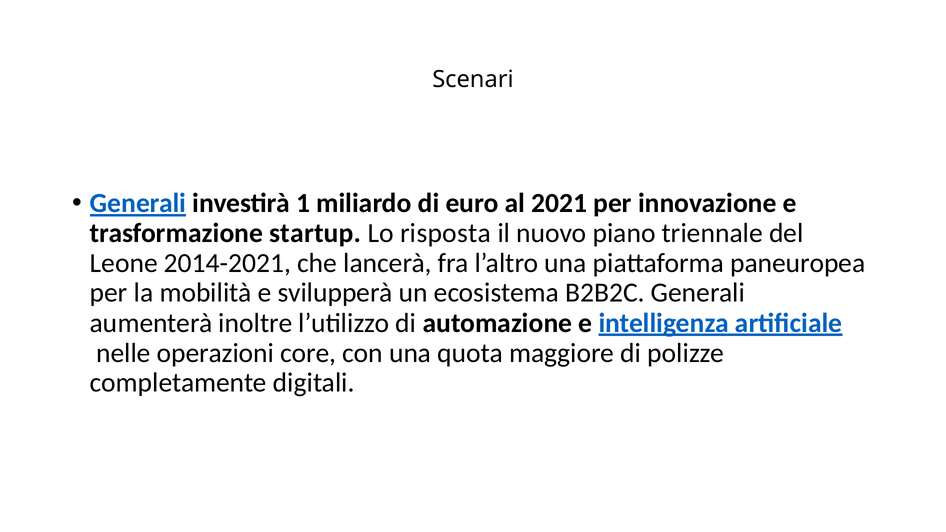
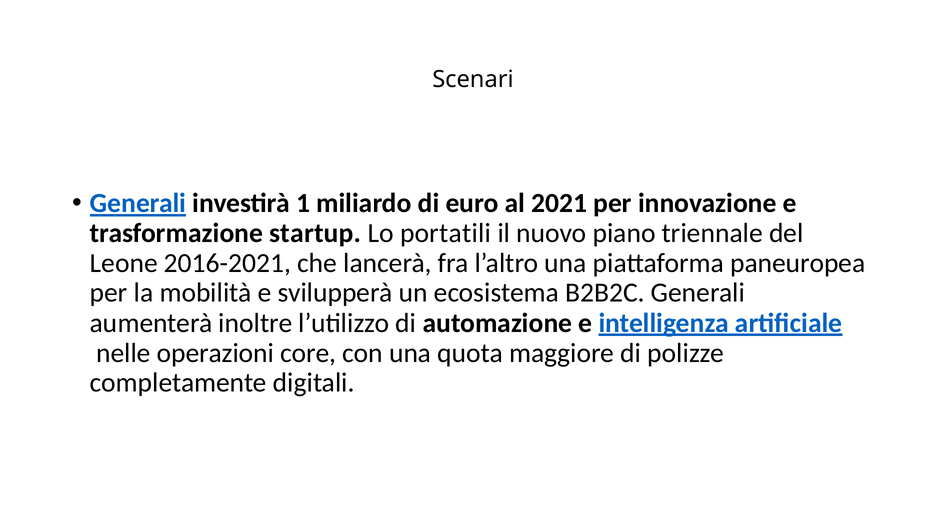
risposta: risposta -> portatili (446, 233)
2014-2021: 2014-2021 -> 2016-2021 (227, 263)
